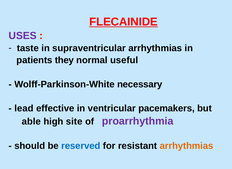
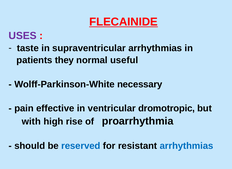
lead: lead -> pain (24, 108)
pacemakers: pacemakers -> dromotropic (167, 108)
able: able -> with (31, 121)
site: site -> rise (74, 121)
proarrhythmia colour: purple -> black (138, 121)
arrhythmias colour: orange -> blue (186, 146)
